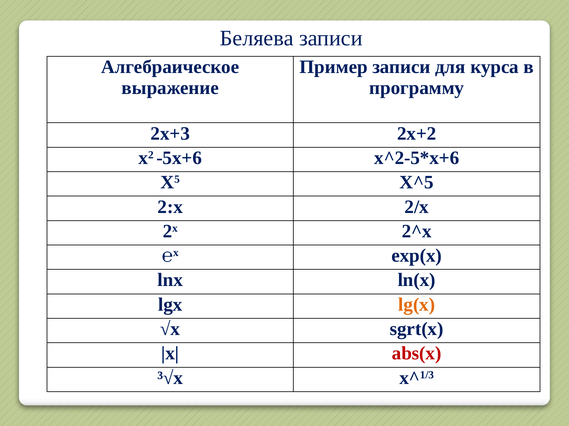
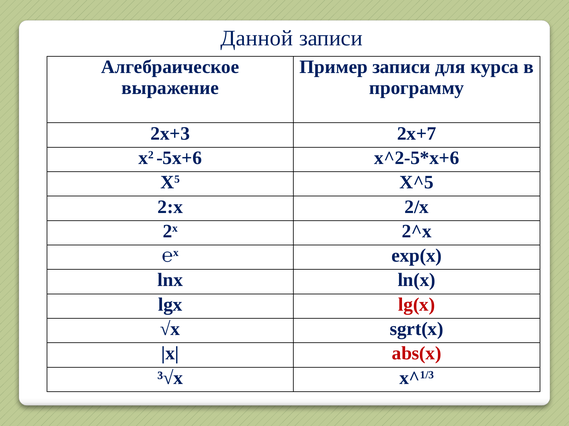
Беляева: Беляева -> Данной (257, 38)
2х+2: 2х+2 -> 2х+7 (417, 134)
lg(x colour: orange -> red (417, 305)
